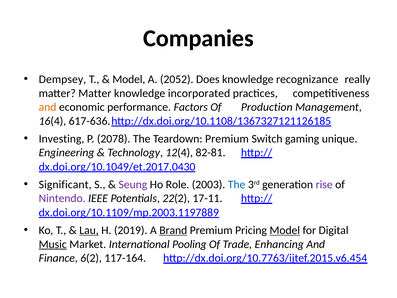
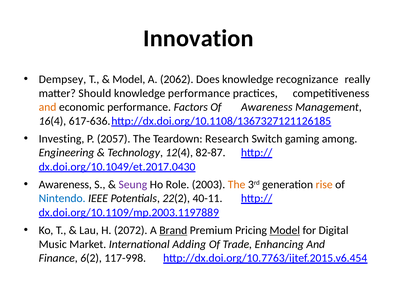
Companies: Companies -> Innovation (198, 38)
2052: 2052 -> 2062 (177, 79)
matter Matter: Matter -> Should (95, 93)
knowledge incorporated: incorporated -> performance (199, 93)
Of Production: Production -> Awareness (267, 107)
2078: 2078 -> 2057 (114, 139)
Teardown Premium: Premium -> Research (227, 139)
unique: unique -> among (340, 139)
82-81: 82-81 -> 82-87 (211, 152)
Significant: Significant -> Awareness (65, 184)
The colour: blue -> orange (237, 184)
rise colour: purple -> orange (324, 184)
Nintendo colour: purple -> blue (62, 198)
17-11: 17-11 -> 40-11 (208, 198)
Lau underline: present -> none (89, 230)
2019: 2019 -> 2072 (131, 230)
Music underline: present -> none (53, 244)
Pooling: Pooling -> Adding (189, 244)
117-164: 117-164 -> 117-998 (125, 258)
